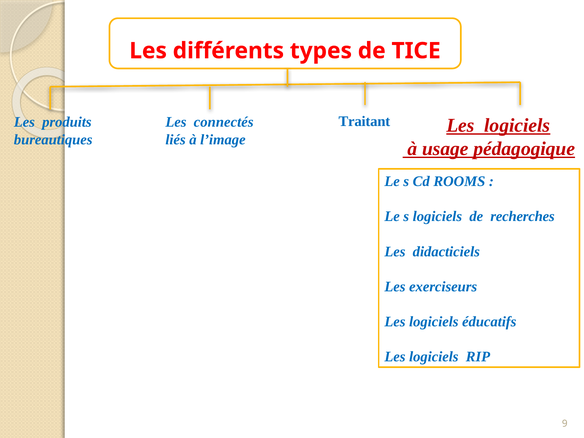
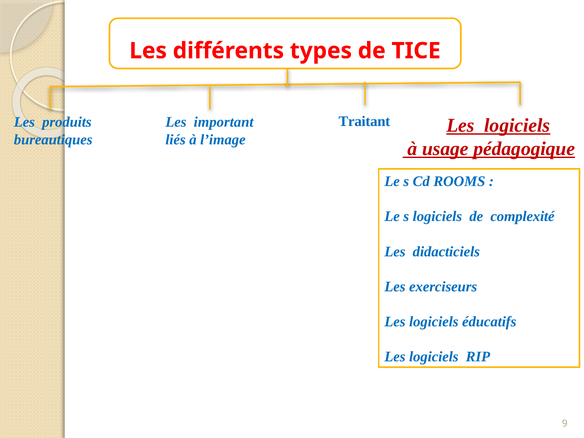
connectés: connectés -> important (224, 122)
recherches: recherches -> complexité (522, 216)
